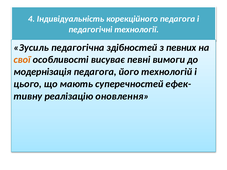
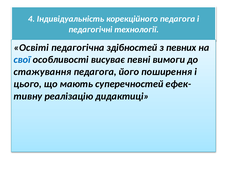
Зусиль: Зусиль -> Освіті (31, 48)
свої colour: orange -> blue (22, 60)
модернізація: модернізація -> стажування (42, 72)
технологій: технологій -> поширення (167, 72)
оновлення: оновлення -> дидактиці (122, 96)
